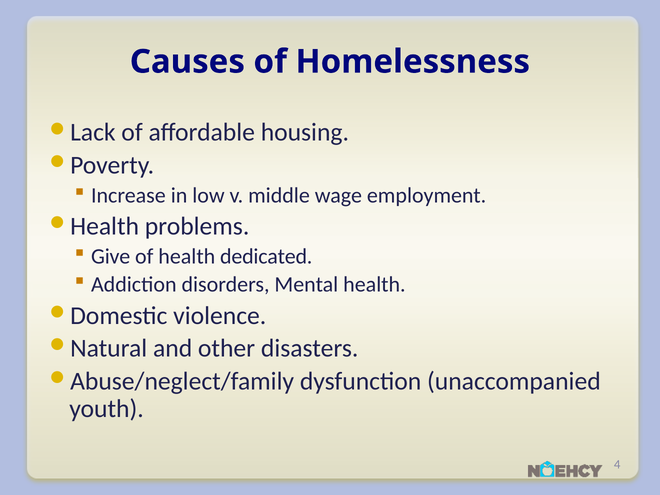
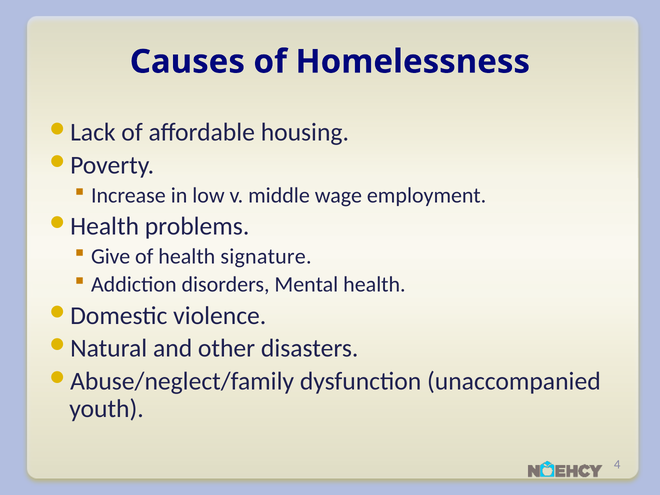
dedicated: dedicated -> signature (266, 257)
